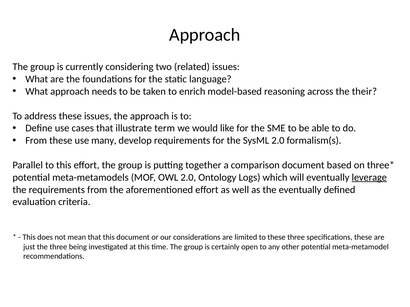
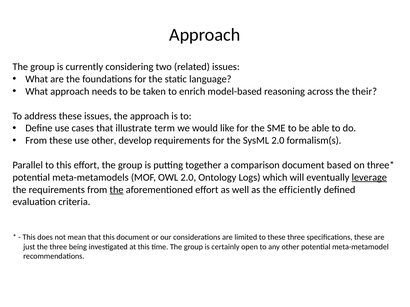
use many: many -> other (104, 141)
the underline: none -> present (117, 190)
the eventually: eventually -> efficiently (300, 190)
